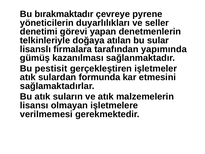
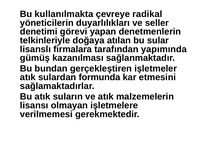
bırakmaktadır: bırakmaktadır -> kullanılmakta (64, 14)
pyrene: pyrene -> radikal (147, 14)
pestisit: pestisit -> bundan (51, 68)
